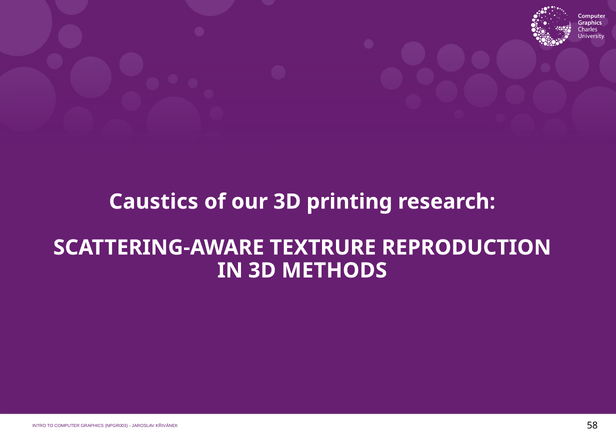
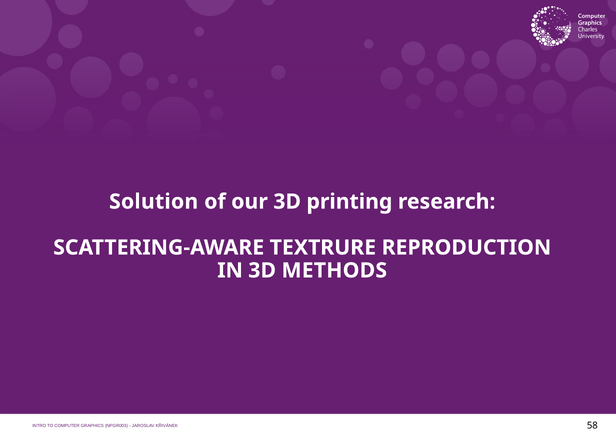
Caustics: Caustics -> Solution (154, 201)
